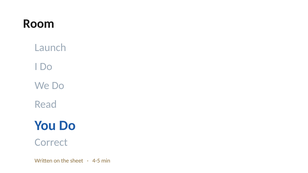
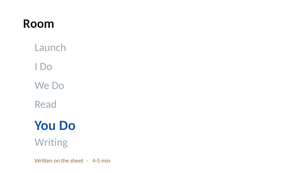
Correct: Correct -> Writing (51, 142)
